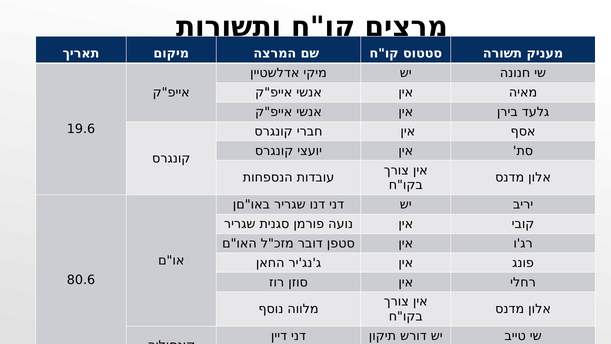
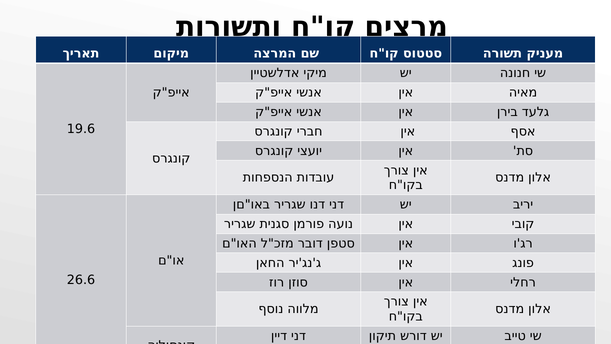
80.6: 80.6 -> 26.6 (81, 280)
